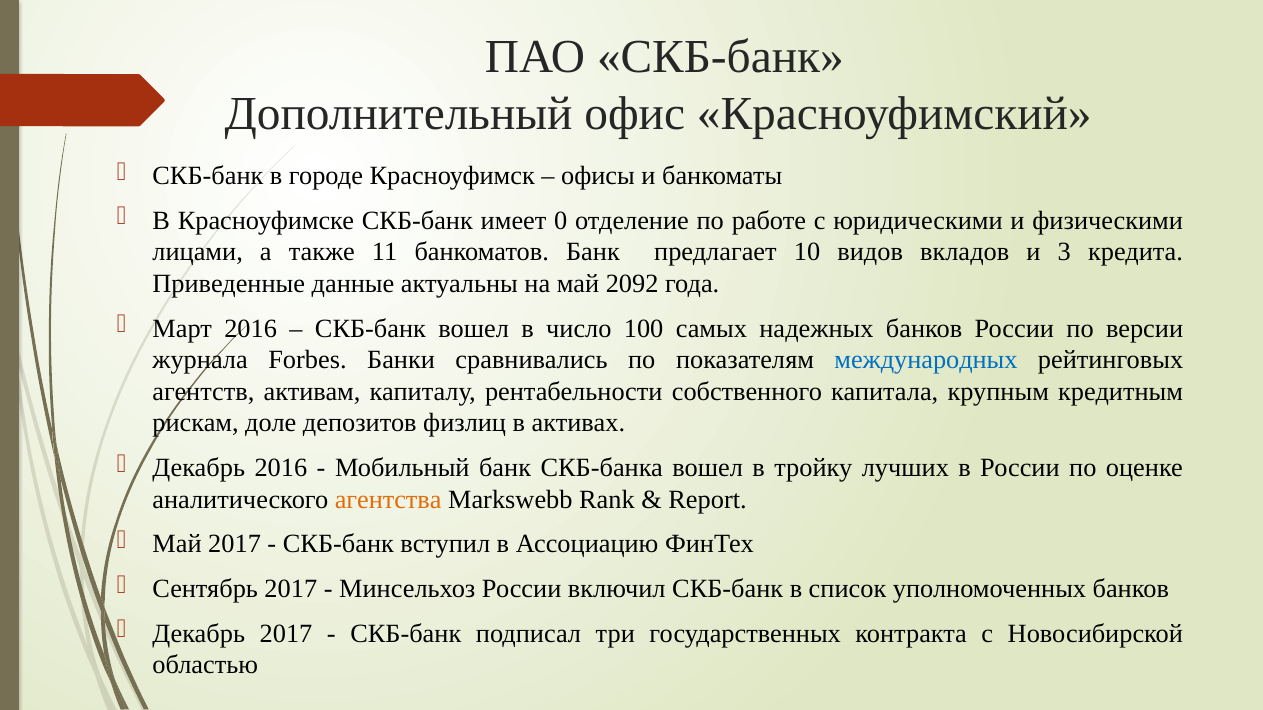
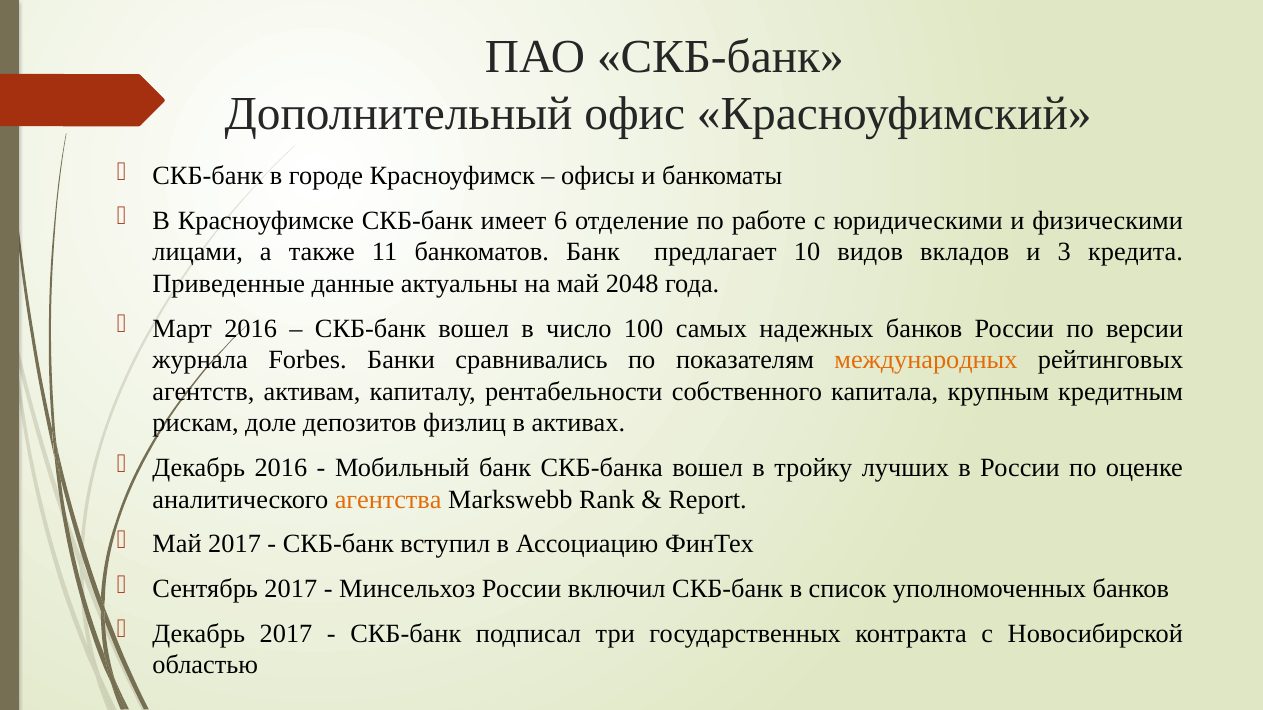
0: 0 -> 6 (561, 221)
2092: 2092 -> 2048 (632, 284)
международных colour: blue -> orange (926, 360)
